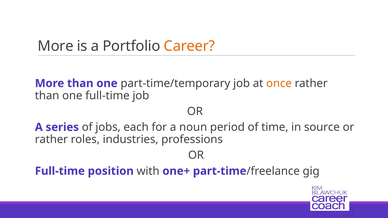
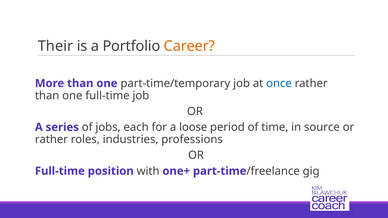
More: More -> Their (56, 46)
once colour: orange -> blue (279, 83)
noun: noun -> loose (193, 127)
